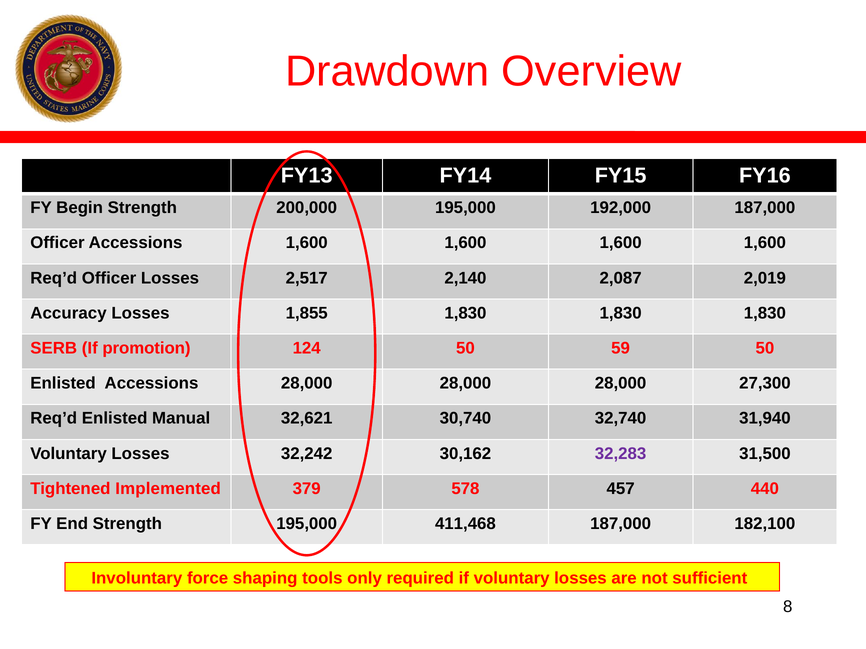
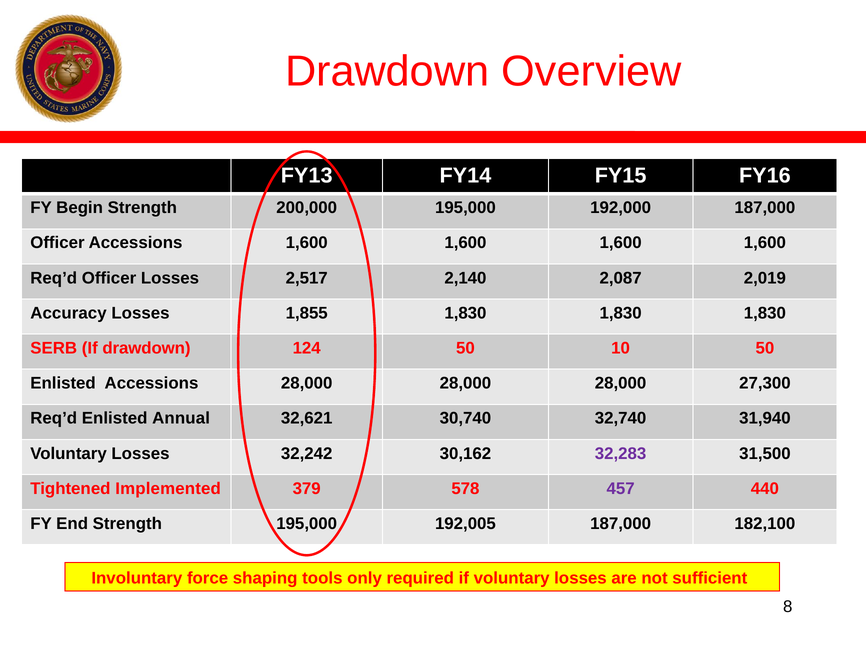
If promotion: promotion -> drawdown (146, 348)
59: 59 -> 10 (621, 348)
Manual: Manual -> Annual (181, 419)
457 colour: black -> purple (621, 489)
411,468: 411,468 -> 192,005 (465, 524)
